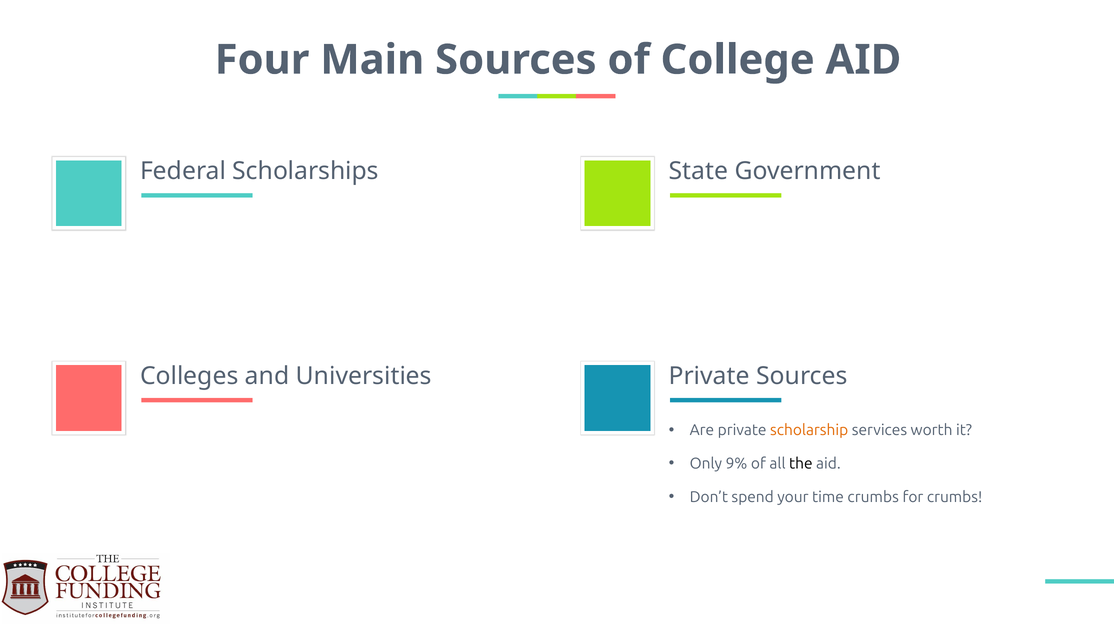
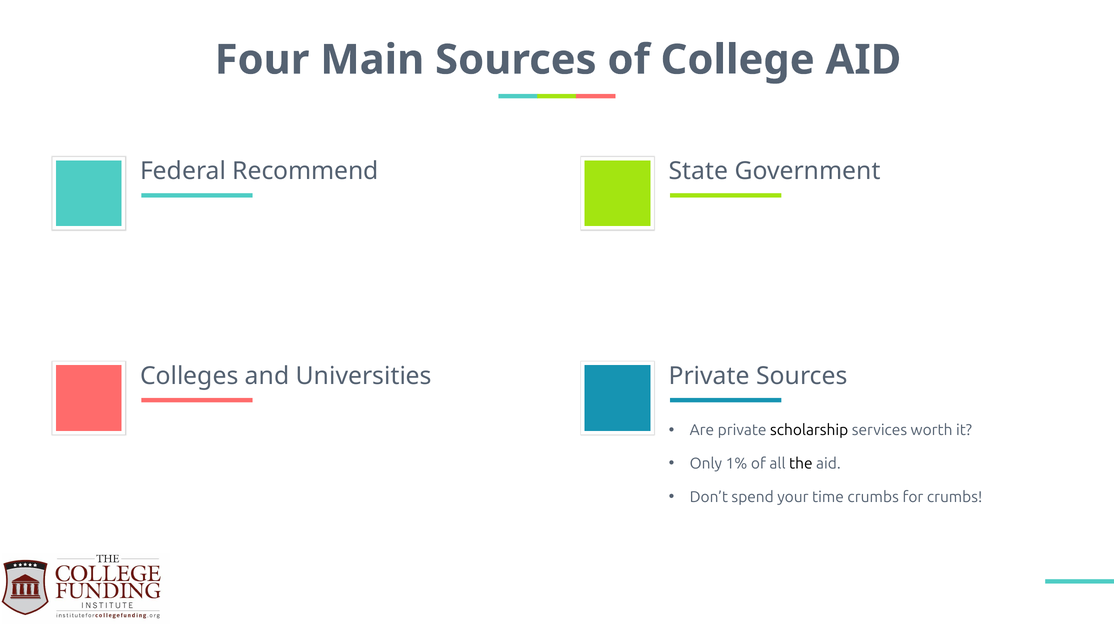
Scholarships: Scholarships -> Recommend (306, 171)
scholarship colour: orange -> black (809, 431)
9%: 9% -> 1% (737, 464)
